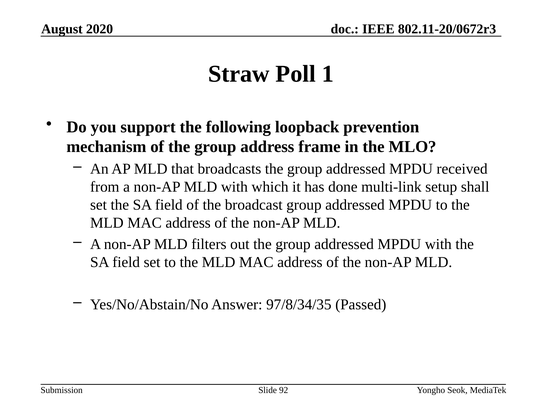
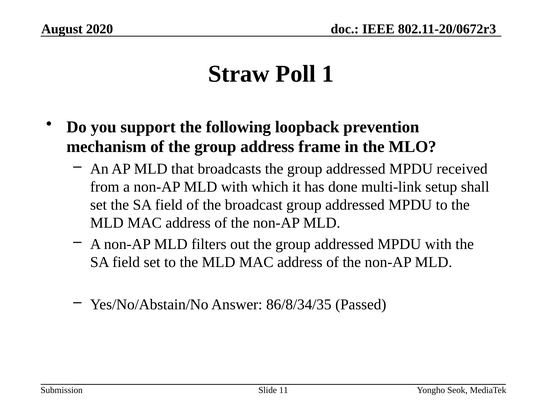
97/8/34/35: 97/8/34/35 -> 86/8/34/35 (299, 304)
92: 92 -> 11 (284, 390)
